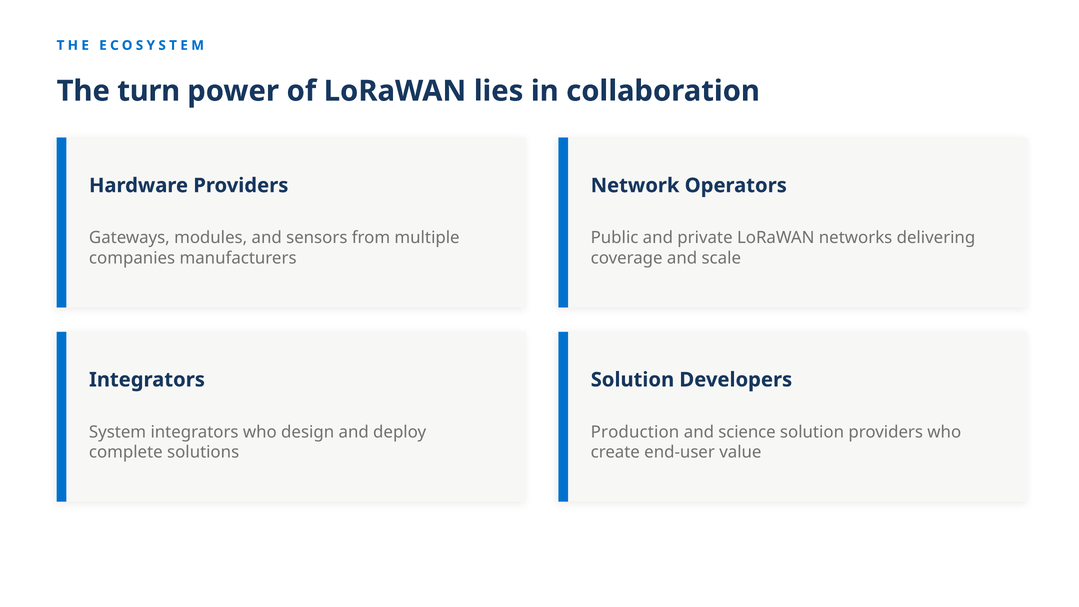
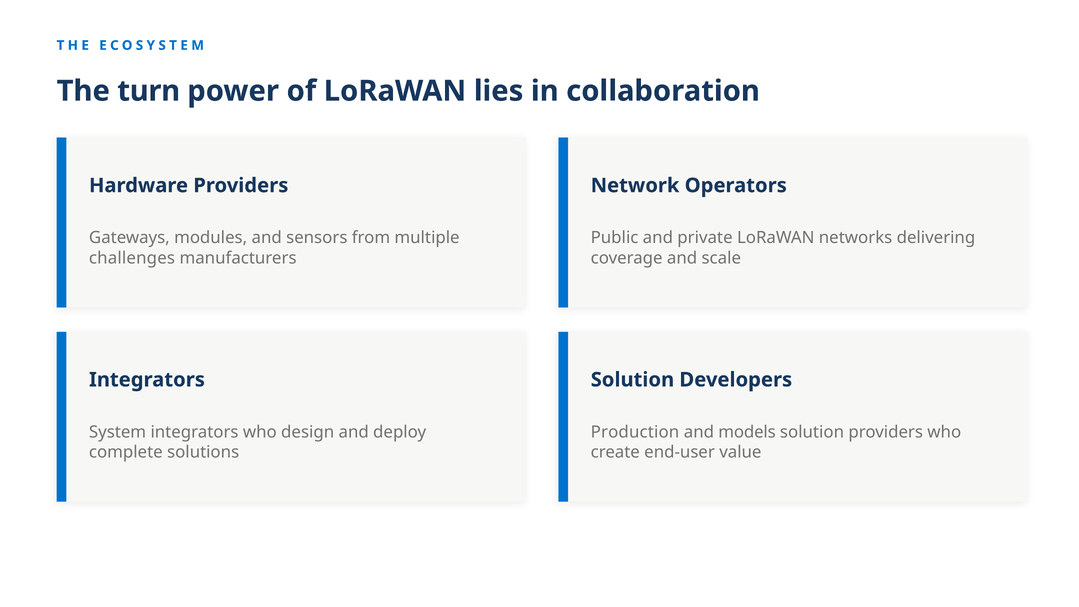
companies: companies -> challenges (132, 258)
science: science -> models (747, 432)
